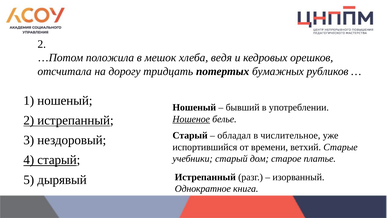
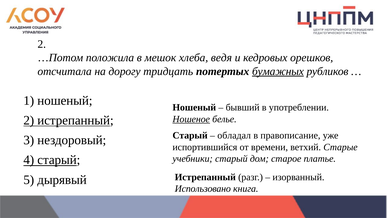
бумажных underline: none -> present (278, 71)
числительное: числительное -> правописание (290, 135)
Однократное: Однократное -> Использовано (203, 188)
